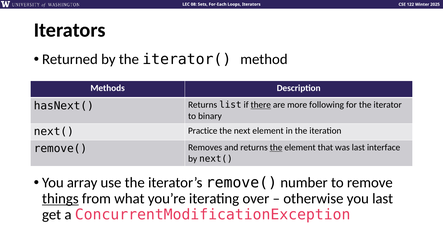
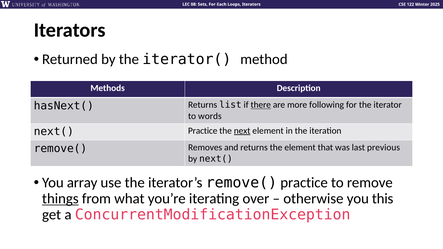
binary: binary -> words (210, 116)
next underline: none -> present (242, 131)
the underline: present -> none (276, 148)
interface: interface -> previous (384, 148)
remove( number: number -> practice (304, 183)
you last: last -> this (383, 199)
